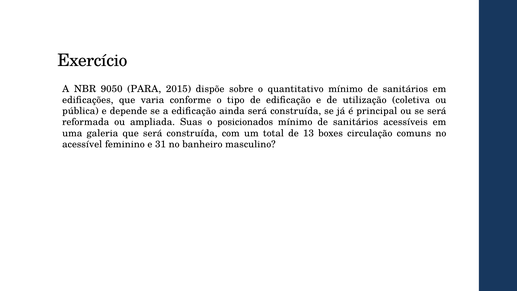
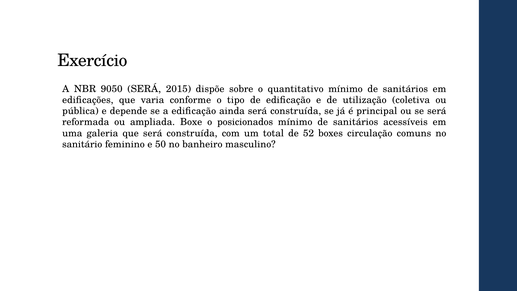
9050 PARA: PARA -> SERÁ (144, 89)
Suas: Suas -> Boxe (191, 122)
13: 13 -> 52 (308, 133)
acessível: acessível -> sanitário (82, 144)
31: 31 -> 50 (161, 144)
